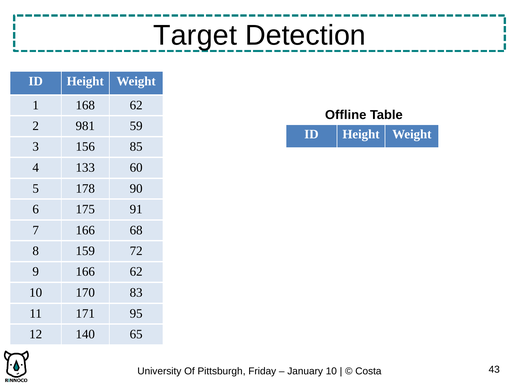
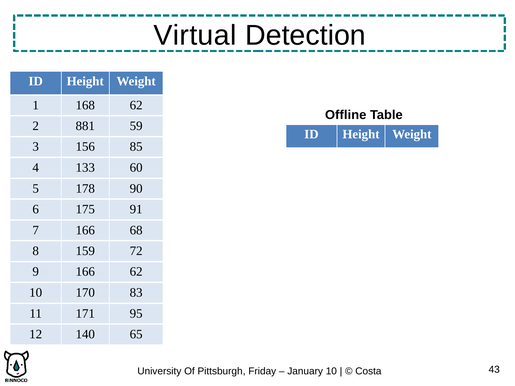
Target: Target -> Virtual (195, 35)
981: 981 -> 881 (85, 126)
